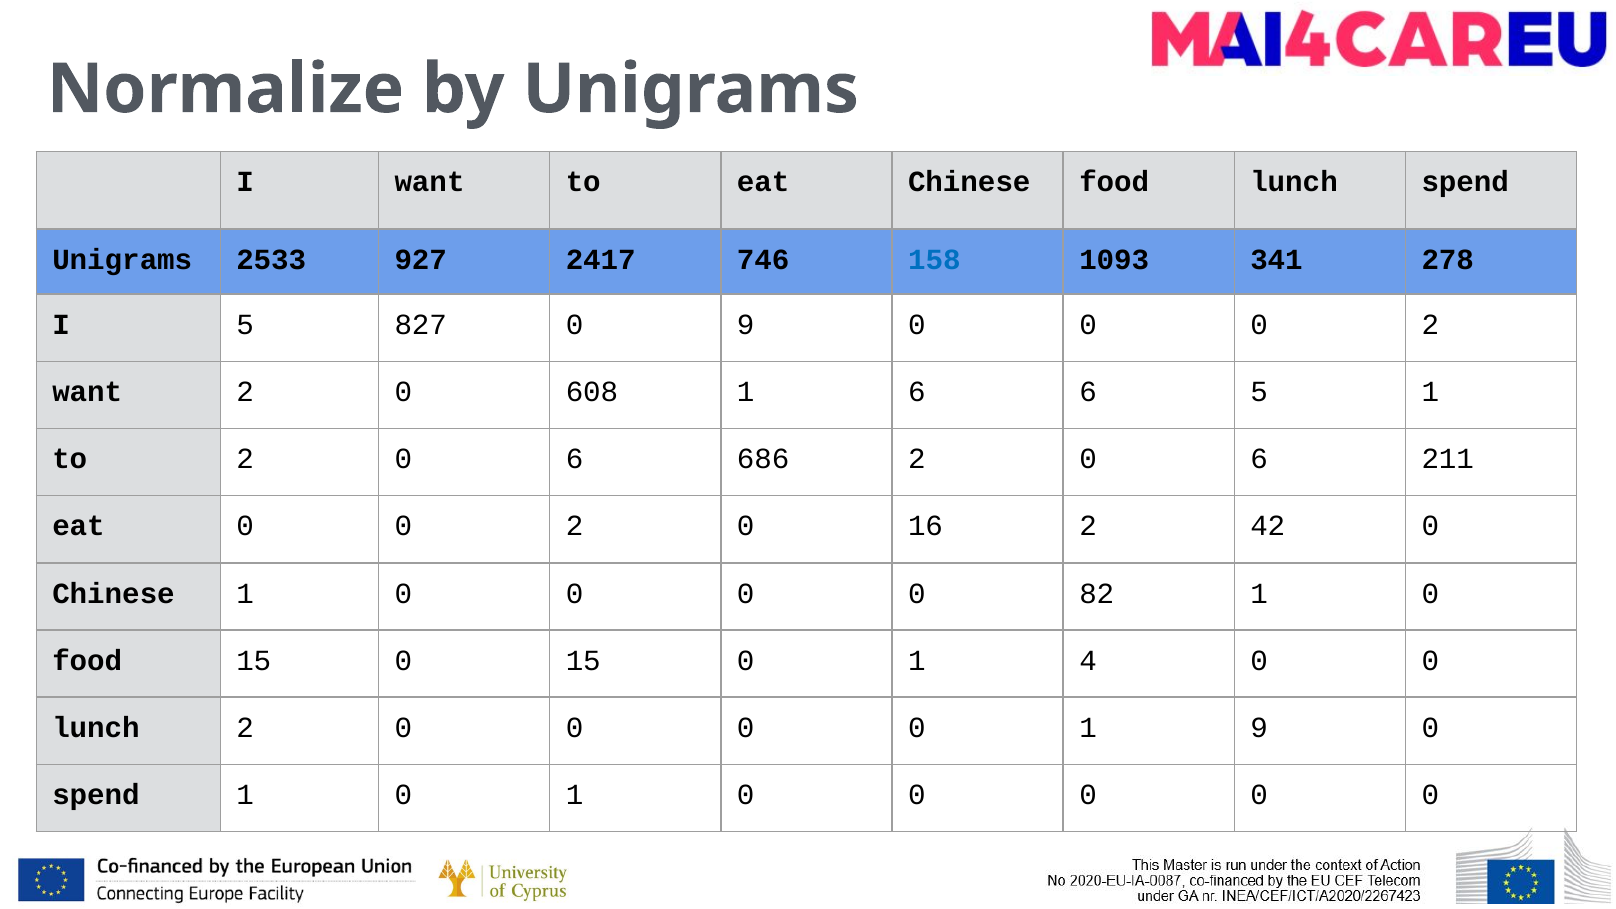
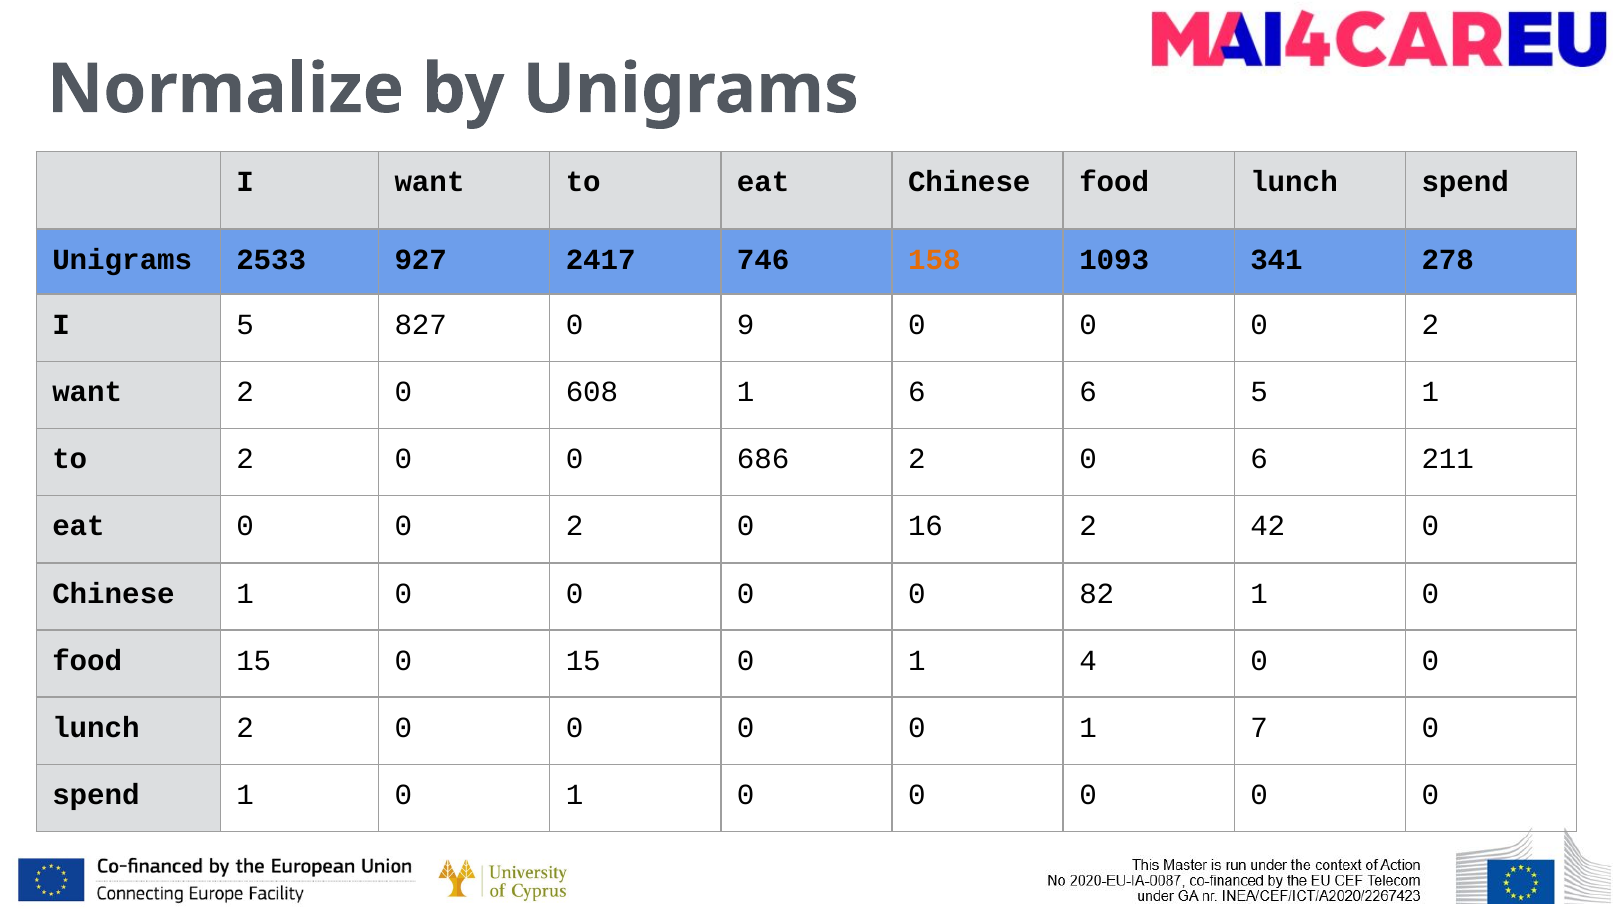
158 colour: blue -> orange (934, 260)
to 2 0 6: 6 -> 0 (575, 459)
1 9: 9 -> 7 (1259, 728)
